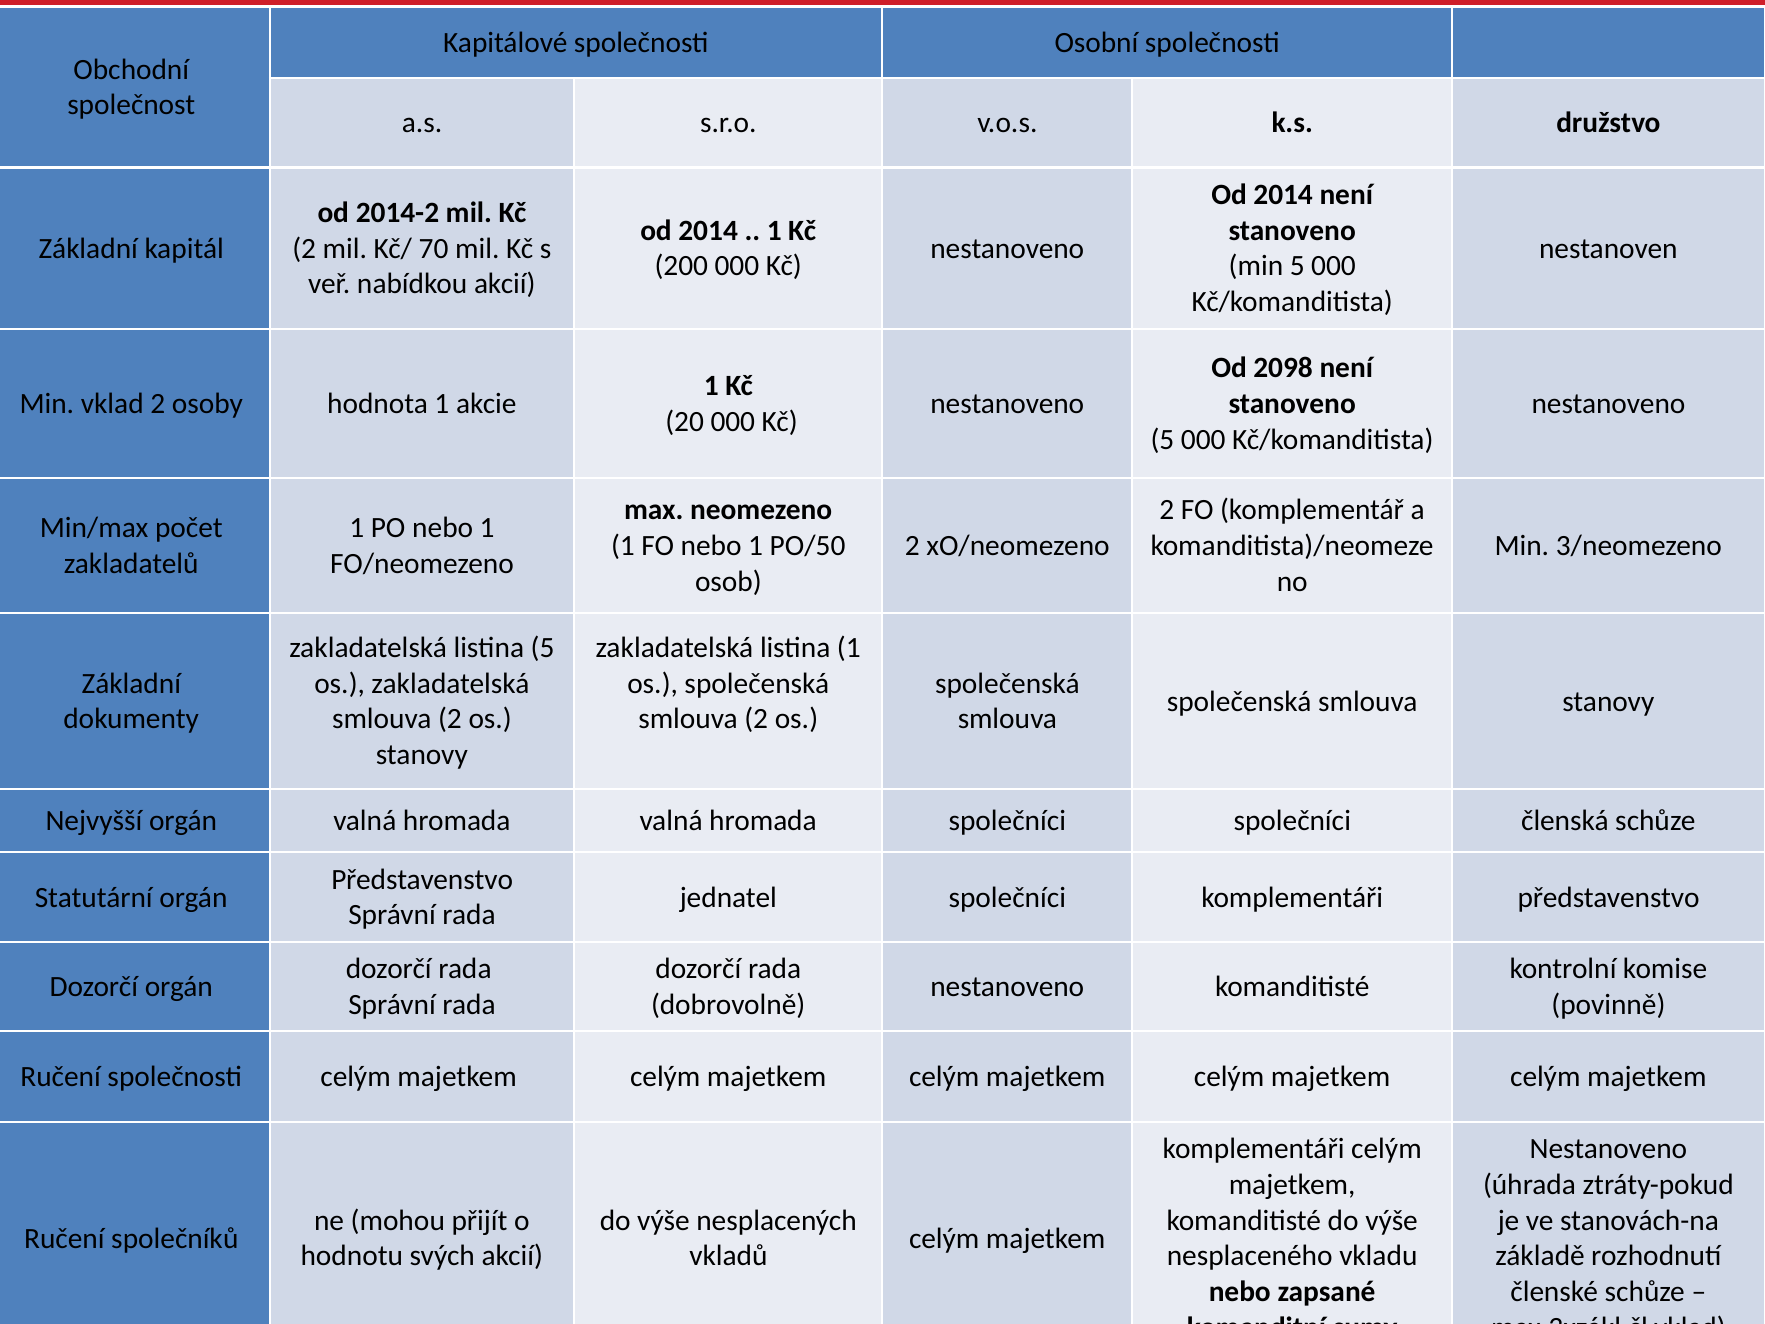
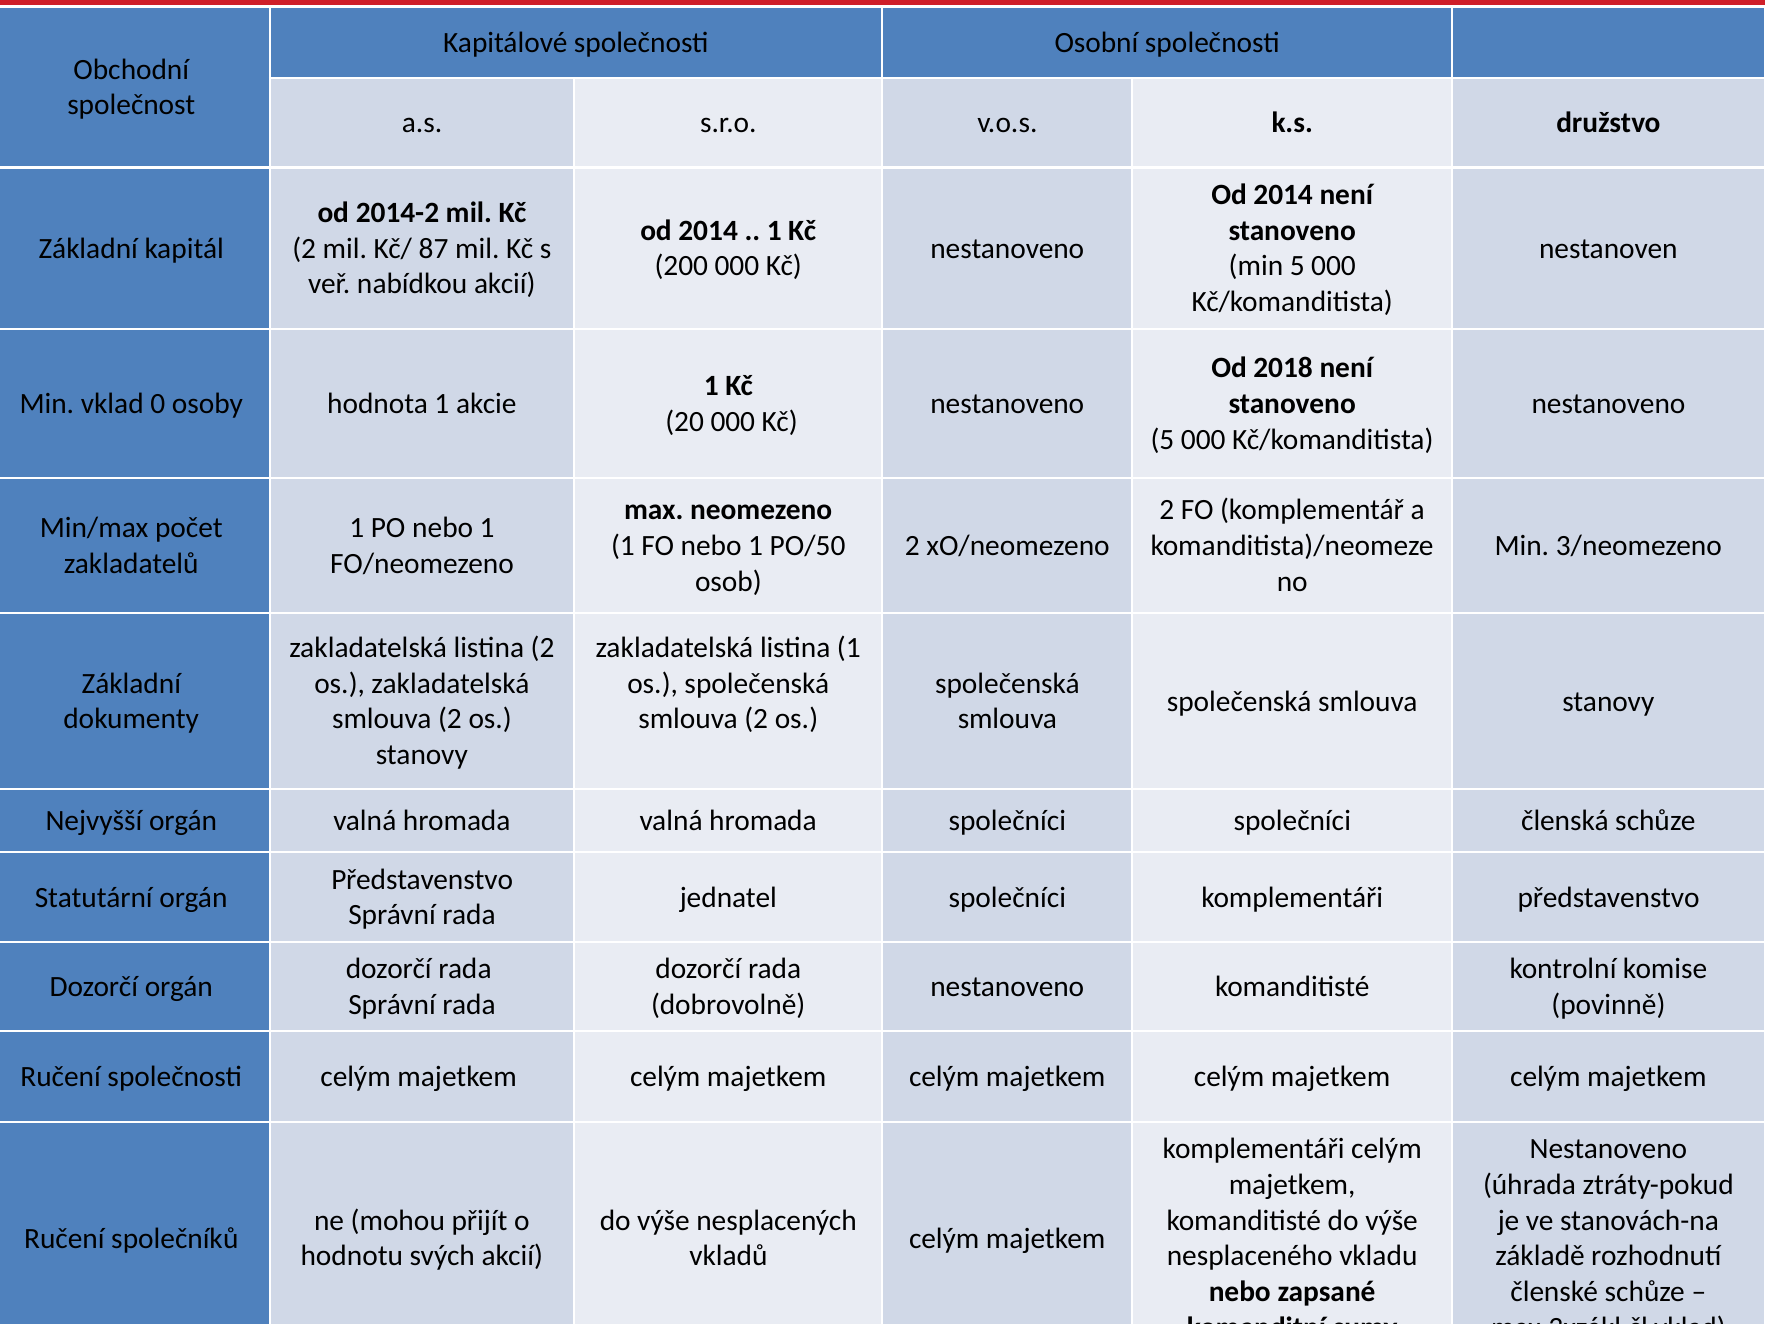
70: 70 -> 87 (434, 248)
2098: 2098 -> 2018 (1283, 368)
vklad 2: 2 -> 0 (158, 404)
listina 5: 5 -> 2 (543, 647)
